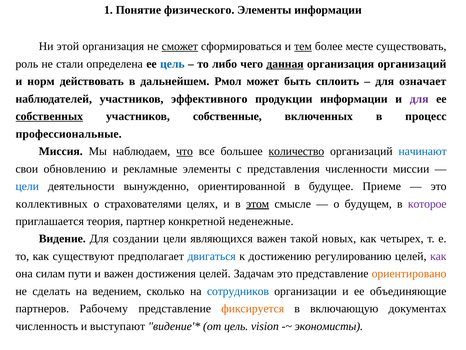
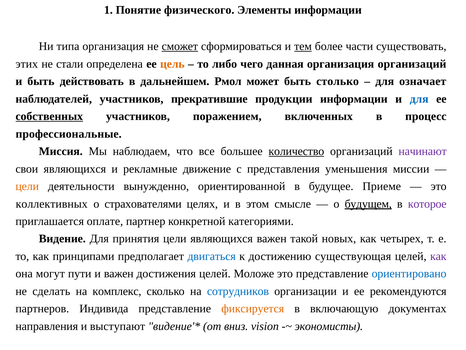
этой: этой -> типа (68, 46)
месте: месте -> части (359, 46)
роль: роль -> этих (27, 64)
цель colour: blue -> orange (172, 64)
данная underline: present -> none (285, 64)
и норм: норм -> быть (41, 81)
сплоить: сплоить -> столько (338, 81)
эффективного: эффективного -> прекратившие (209, 99)
для colour: purple -> blue (419, 99)
собственные: собственные -> поражением (227, 116)
что underline: present -> none (185, 151)
начинают colour: blue -> purple (423, 151)
свои обновлению: обновлению -> являющихся (75, 169)
рекламные элементы: элементы -> движение (207, 169)
численности: численности -> уменьшения (356, 169)
цели colour: blue -> orange (27, 186)
этом underline: present -> none (258, 204)
будущем underline: none -> present (368, 204)
теория: теория -> оплате (105, 221)
неденежные: неденежные -> категориями (261, 221)
создании: создании -> принятия (136, 238)
существуют: существуют -> принципами (83, 256)
регулированию: регулированию -> существующая (353, 256)
силам: силам -> могут (50, 273)
Задачам: Задачам -> Моложе (254, 273)
ориентировано colour: orange -> blue (409, 273)
ведением: ведением -> комплекс (117, 291)
объединяющие: объединяющие -> рекомендуются (408, 291)
Рабочему: Рабочему -> Индивида (104, 308)
численность: численность -> направления (47, 326)
от цель: цель -> вниз (236, 326)
